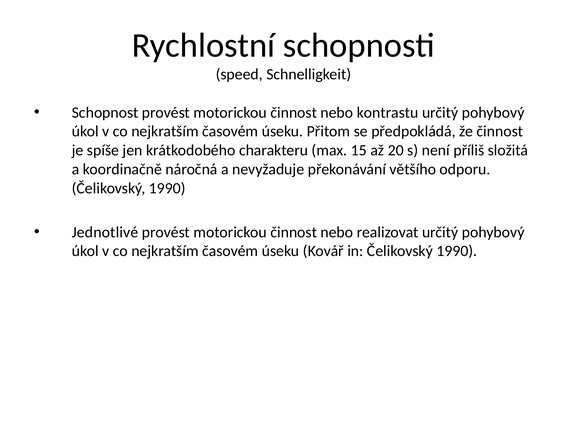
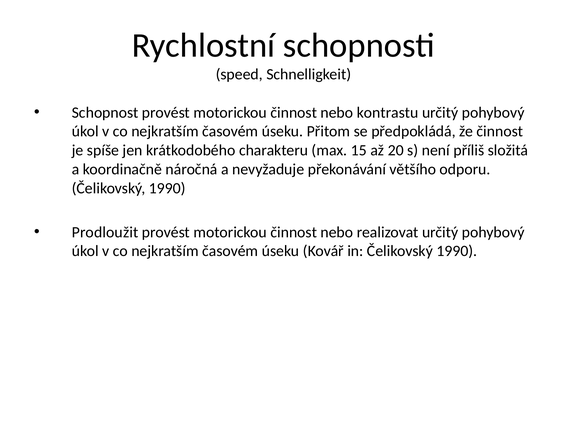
Jednotlivé: Jednotlivé -> Prodloužit (105, 232)
